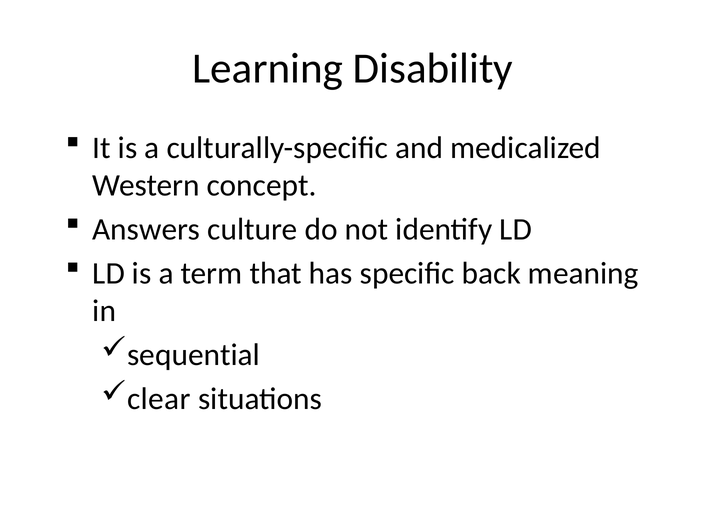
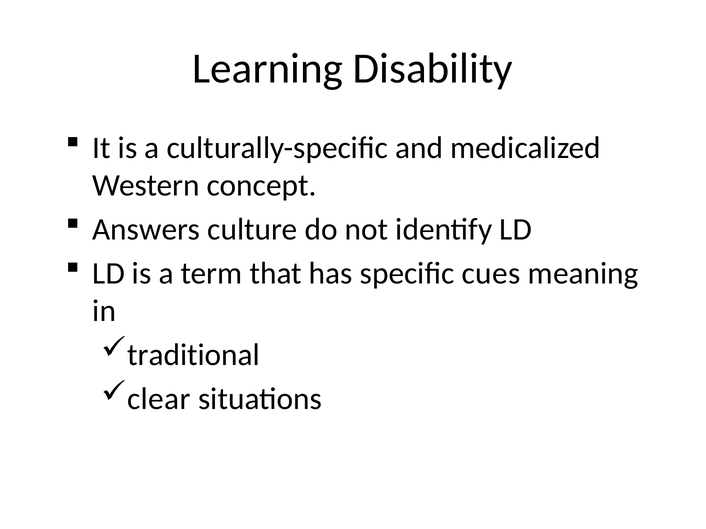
back: back -> cues (491, 274)
sequential: sequential -> traditional (194, 355)
